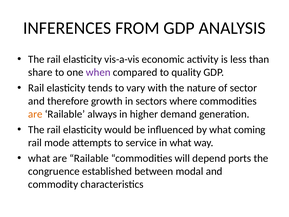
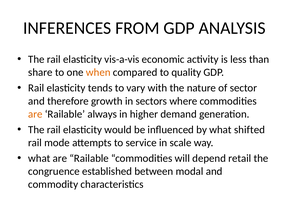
when colour: purple -> orange (98, 72)
coming: coming -> shifted (250, 130)
in what: what -> scale (181, 143)
ports: ports -> retail (240, 158)
